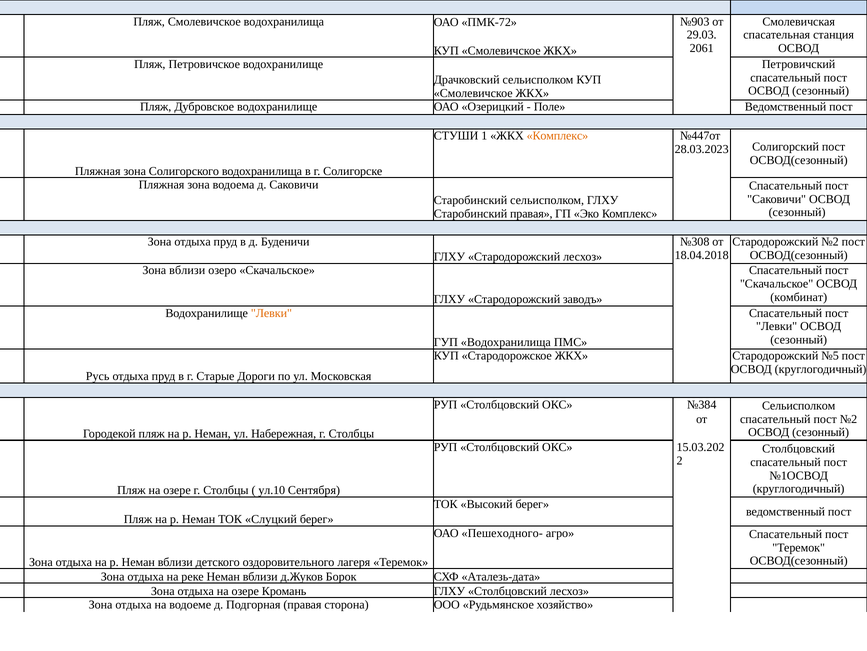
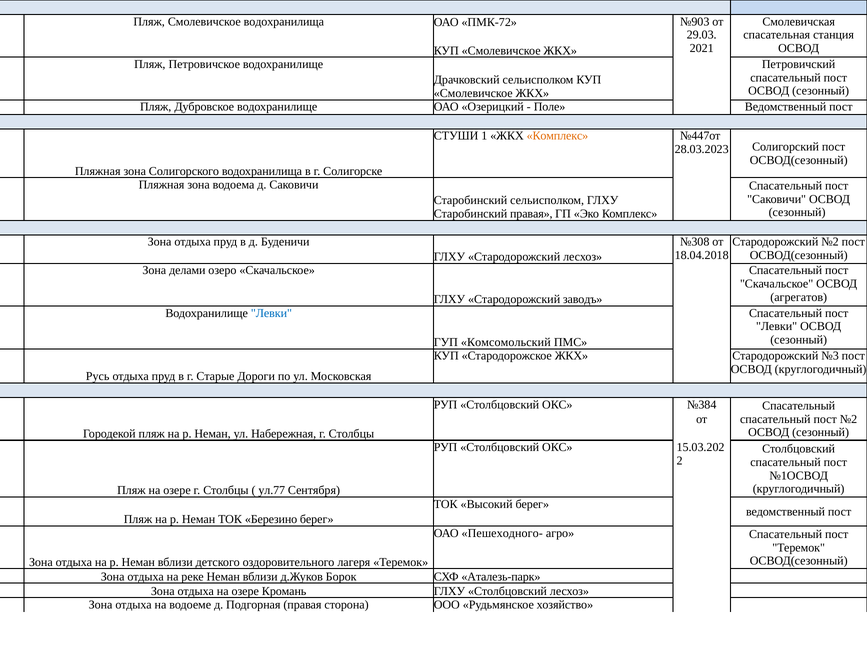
2061: 2061 -> 2021 (702, 48)
Зона вблизи: вблизи -> делами (187, 270)
комбинат: комбинат -> агрегатов (799, 297)
Левки colour: orange -> blue (271, 313)
ГУП Водохранилища: Водохранилища -> Комсомольский (506, 342)
№5: №5 -> №3 (830, 355)
№384 Сельисполком: Сельисполком -> Спасательный (799, 405)
ул.10: ул.10 -> ул.77 (272, 490)
Слуцкий: Слуцкий -> Березино (271, 519)
Аталезь-дата: Аталезь-дата -> Аталезь-парк (501, 576)
